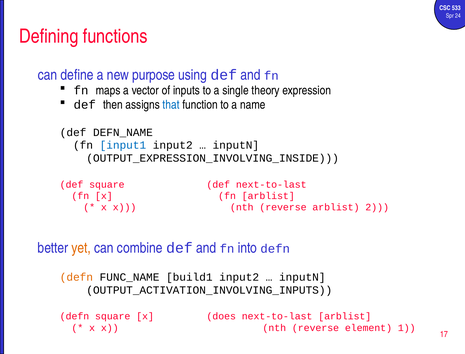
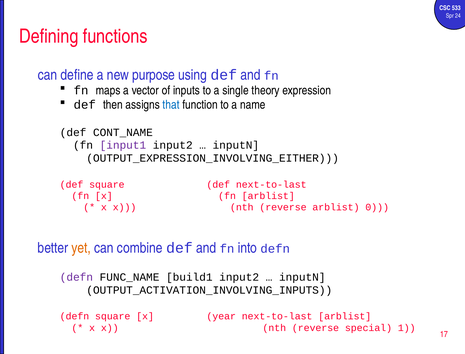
DEFN_NAME: DEFN_NAME -> CONT_NAME (123, 133)
input1 colour: blue -> purple (123, 145)
OUTPUT_EXPRESSION_INVOLVING_INSIDE: OUTPUT_EXPRESSION_INVOLVING_INSIDE -> OUTPUT_EXPRESSION_INVOLVING_EITHER (213, 158)
2: 2 -> 0 (377, 207)
defn colour: orange -> purple (76, 277)
does: does -> year (221, 317)
element: element -> special (368, 328)
